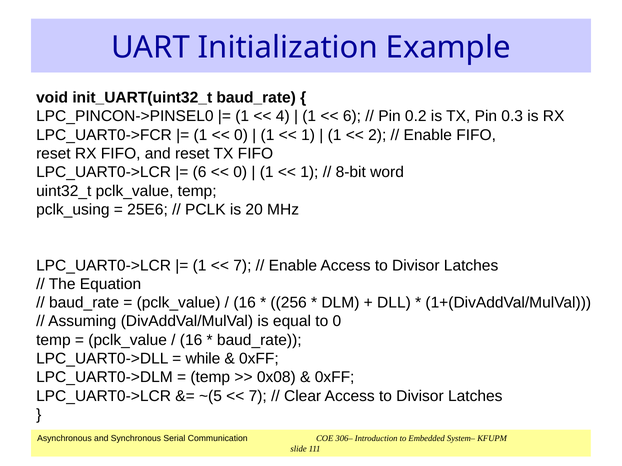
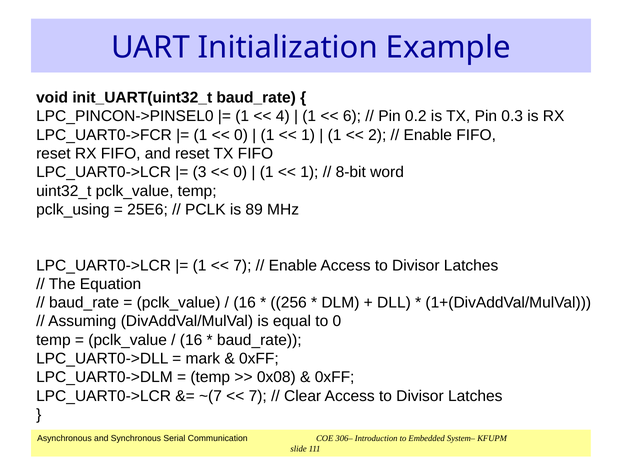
6: 6 -> 3 (200, 172)
20: 20 -> 89 (254, 210)
while: while -> mark (203, 359)
~(5: ~(5 -> ~(7 (210, 396)
